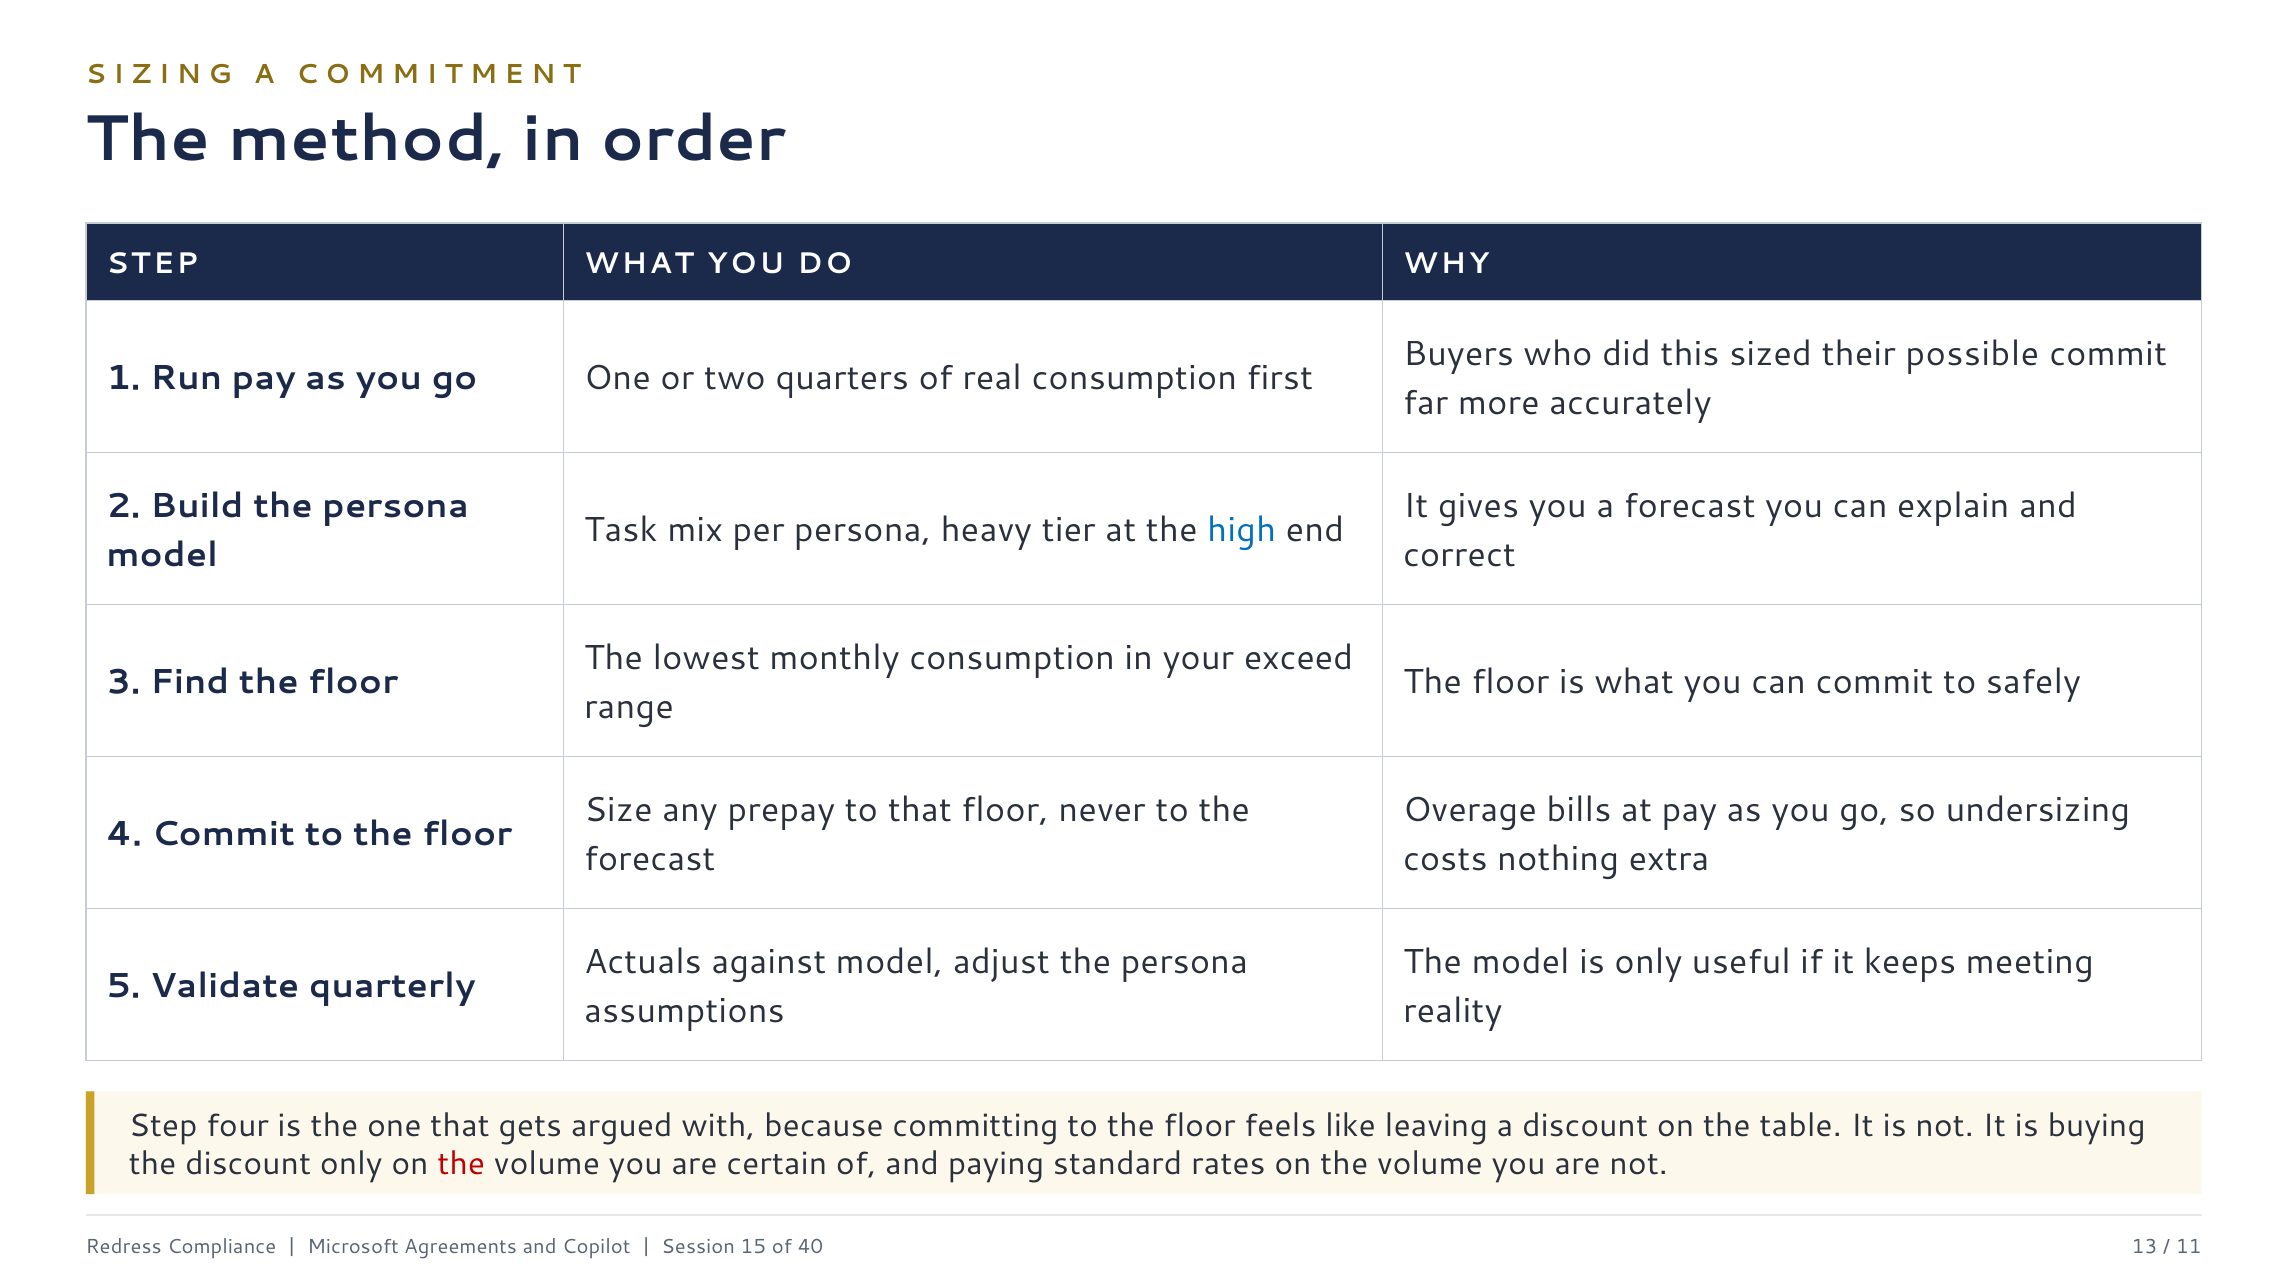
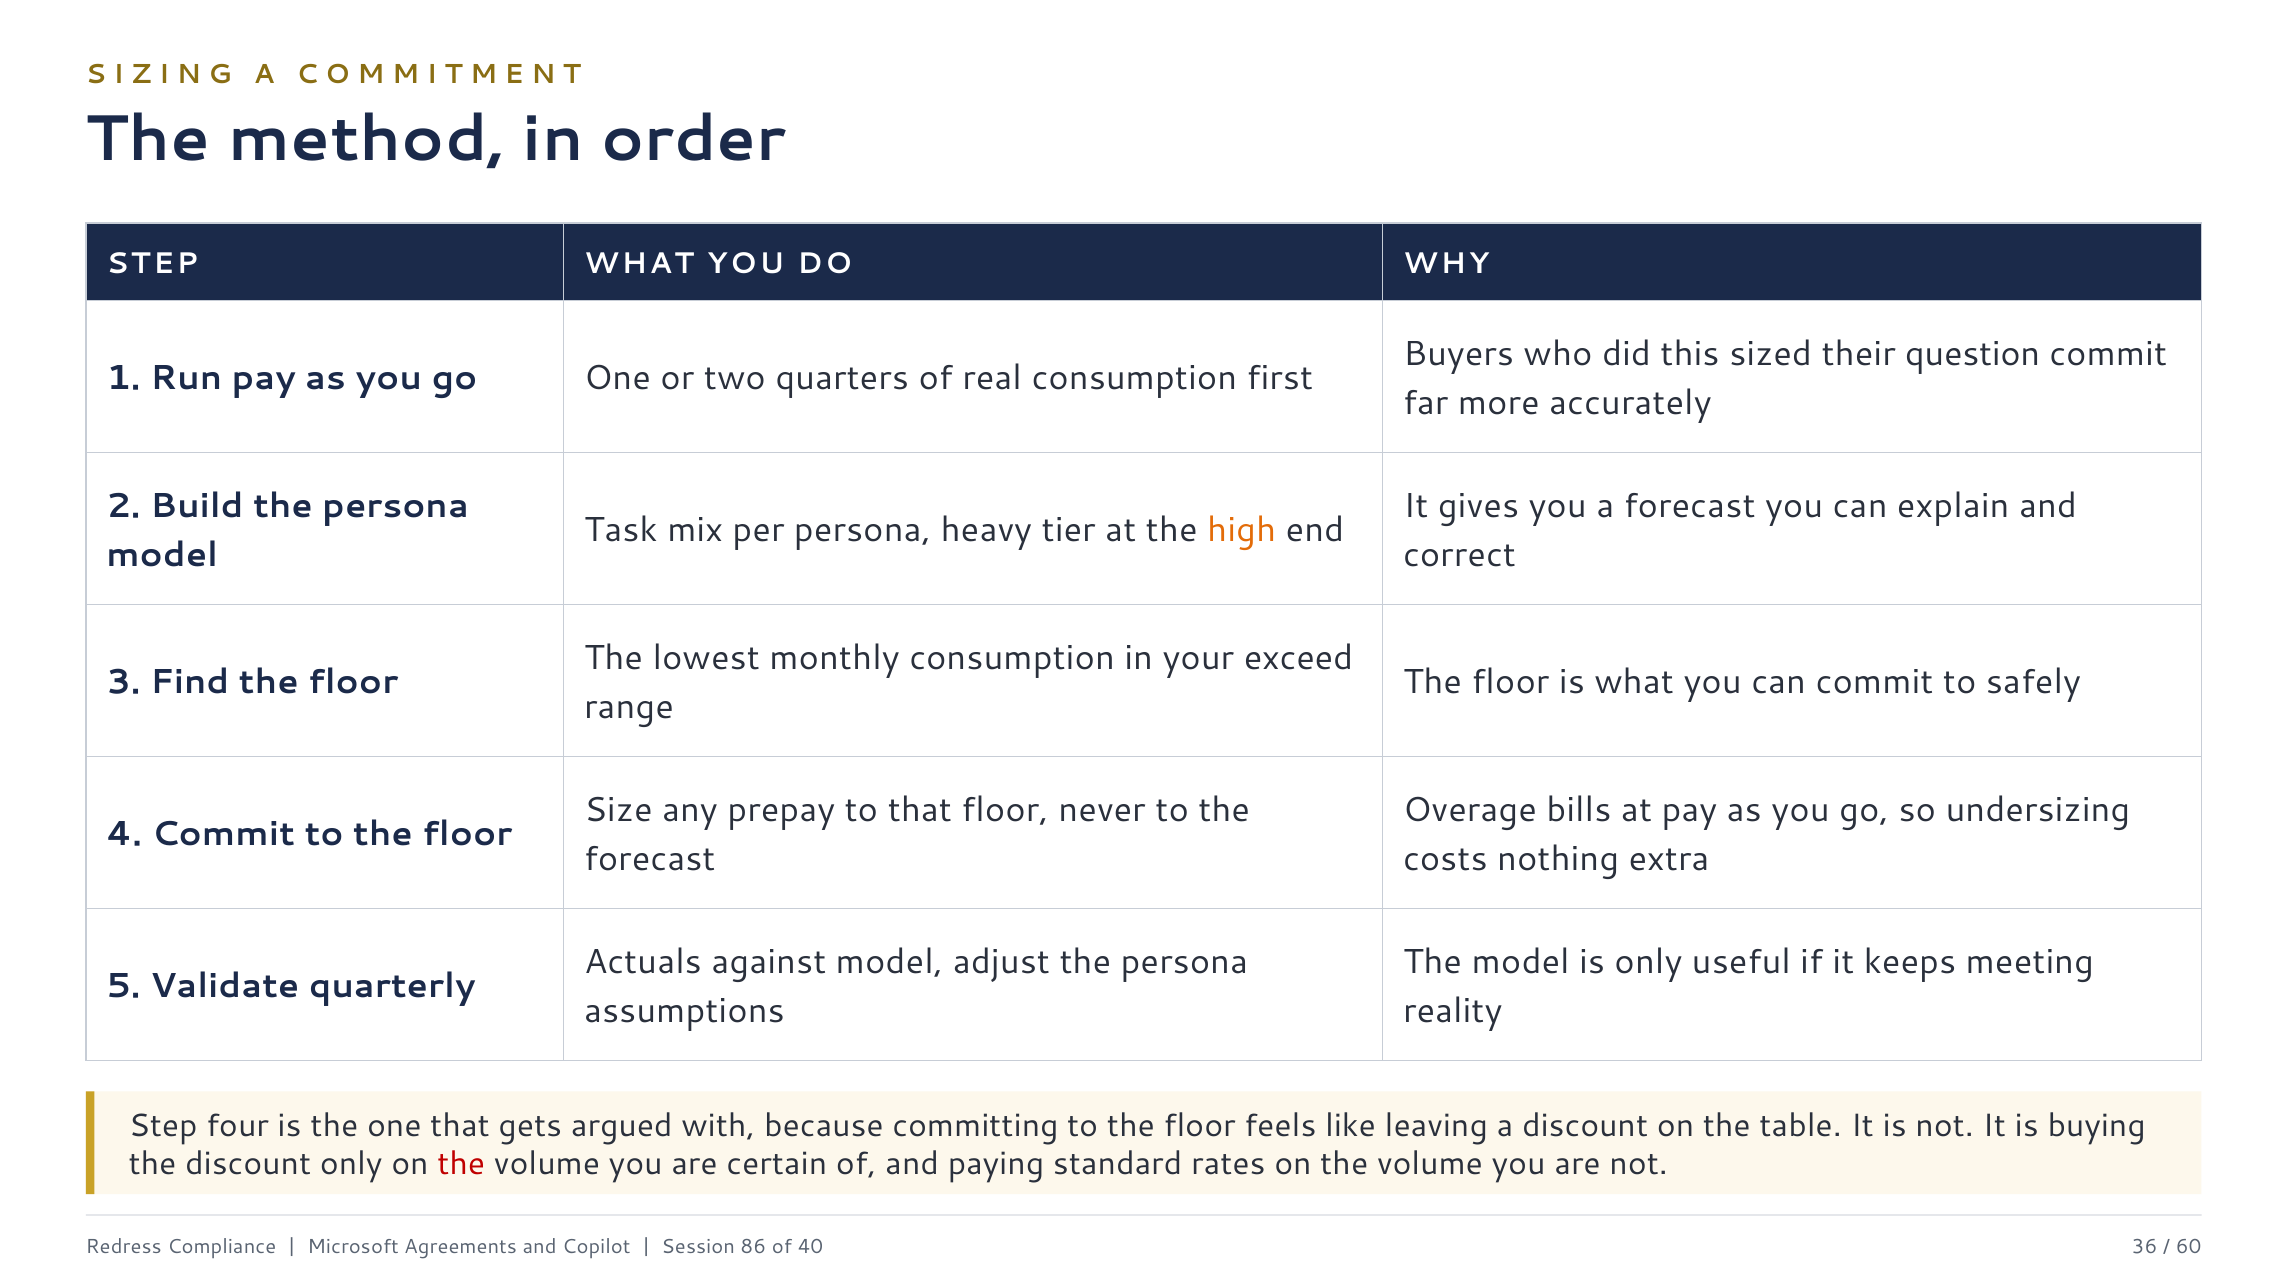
possible: possible -> question (1973, 354)
high colour: blue -> orange (1242, 530)
15: 15 -> 86 (753, 1247)
13: 13 -> 36 (2145, 1247)
11: 11 -> 60 (2189, 1247)
